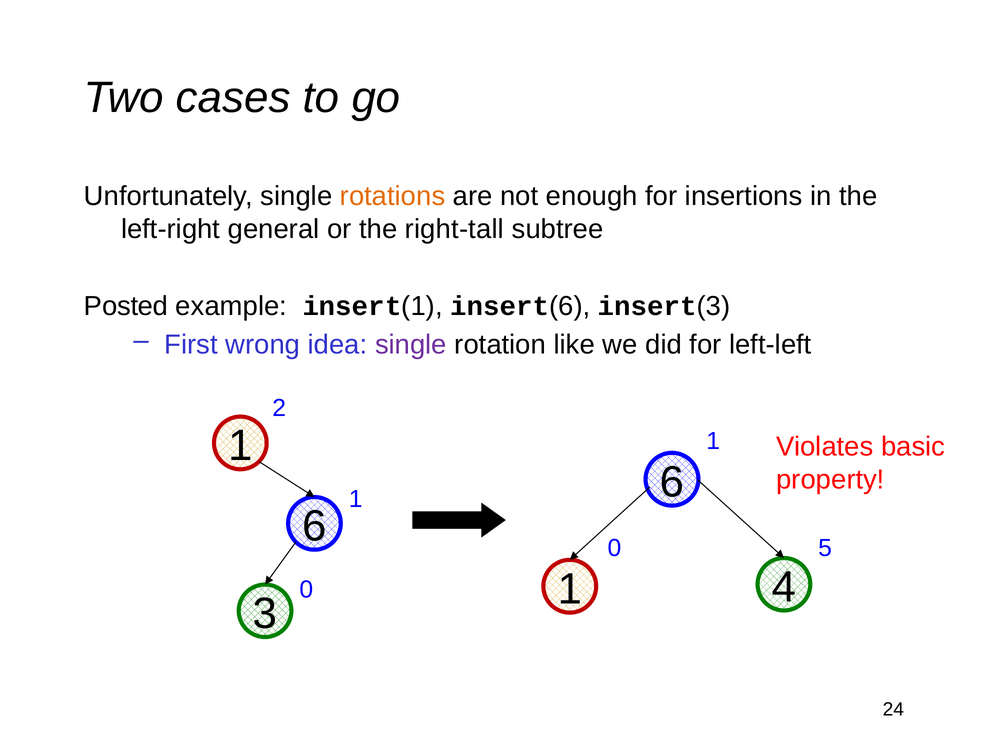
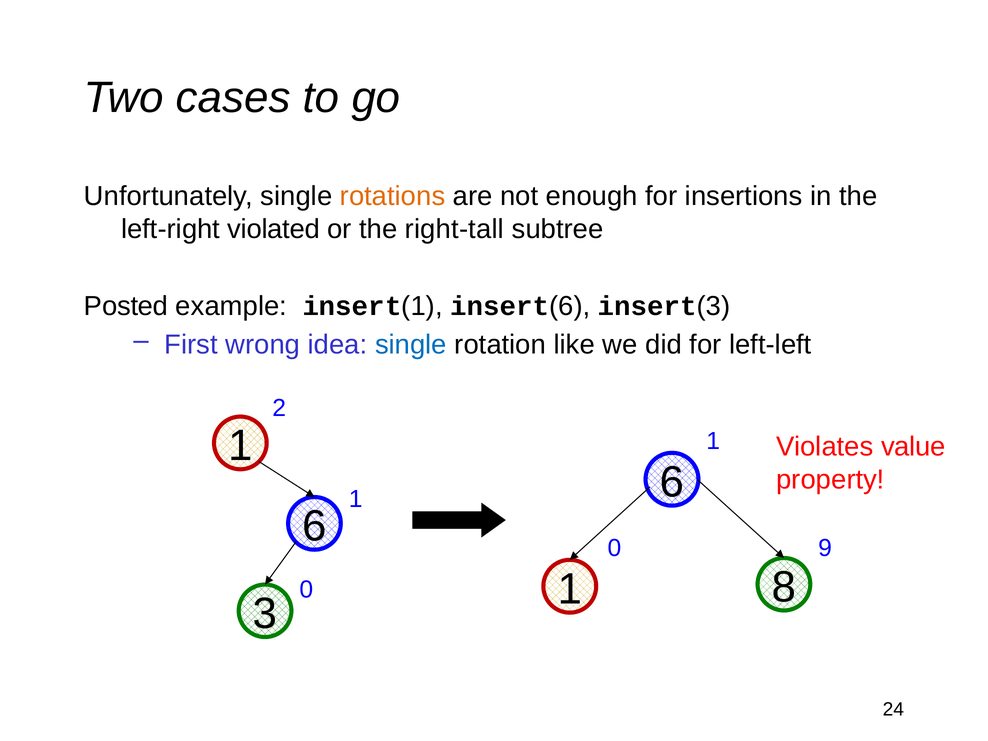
general: general -> violated (274, 229)
single colour: purple -> blue (411, 344)
basic: basic -> value (913, 447)
5: 5 -> 9 (825, 548)
4: 4 -> 8 (784, 587)
